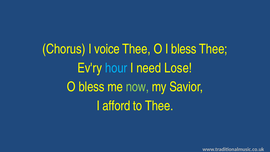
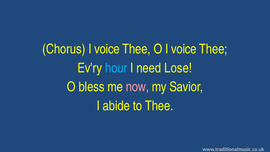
O I bless: bless -> voice (184, 49)
now colour: light green -> pink (137, 87)
afford: afford -> abide (116, 106)
